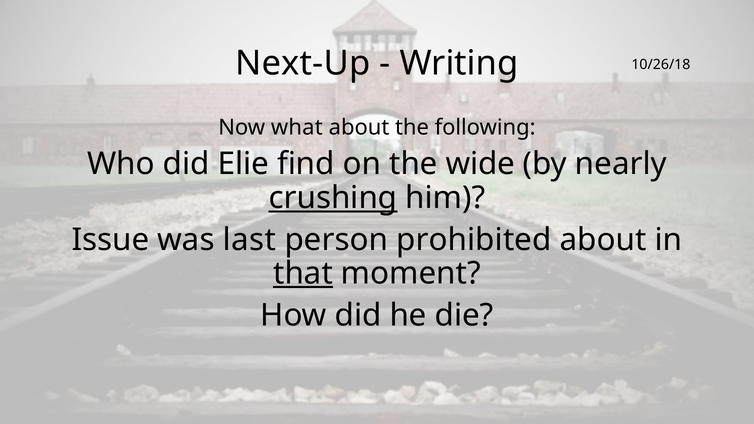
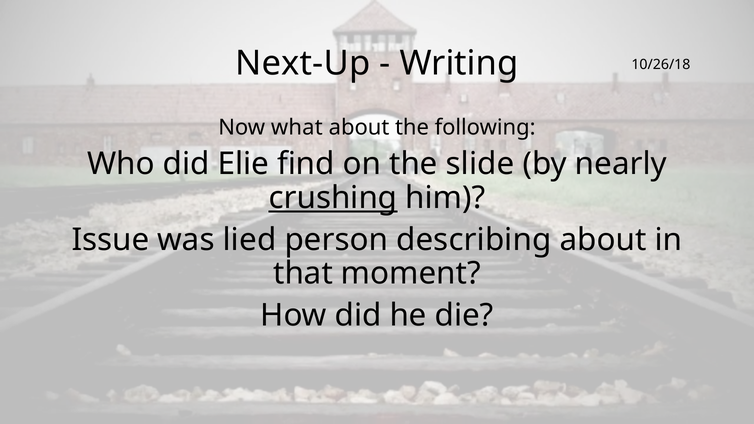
wide: wide -> slide (480, 164)
last: last -> lied (250, 240)
prohibited: prohibited -> describing (474, 240)
that underline: present -> none (303, 274)
